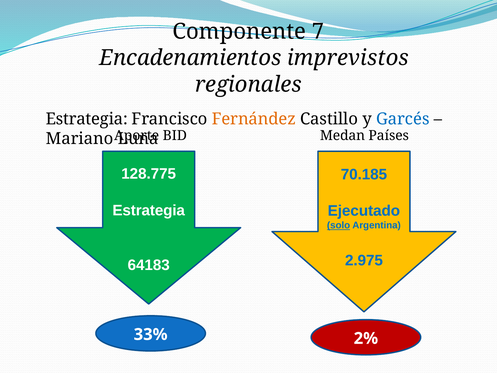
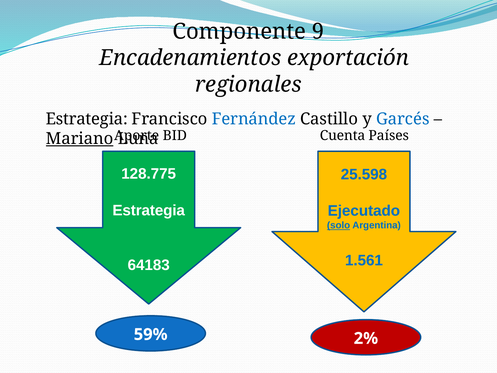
7: 7 -> 9 (318, 31)
imprevistos: imprevistos -> exportación (348, 58)
Fernández colour: orange -> blue (254, 119)
Medan: Medan -> Cuenta (343, 135)
Mariano underline: none -> present (80, 139)
70.185: 70.185 -> 25.598 (364, 174)
2.975: 2.975 -> 1.561 (364, 260)
33%: 33% -> 59% (151, 334)
